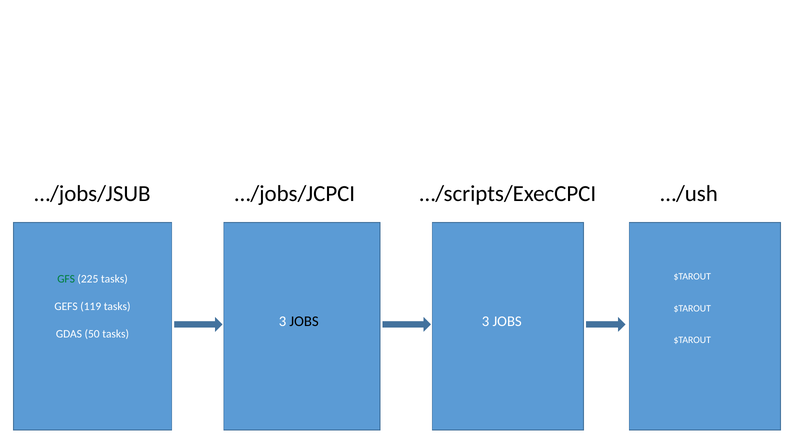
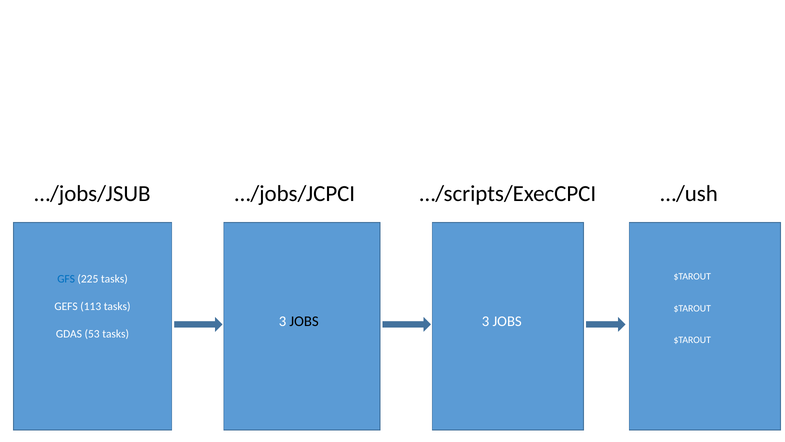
GFS colour: green -> blue (66, 279)
119: 119 -> 113 (91, 306)
50: 50 -> 53 (92, 334)
